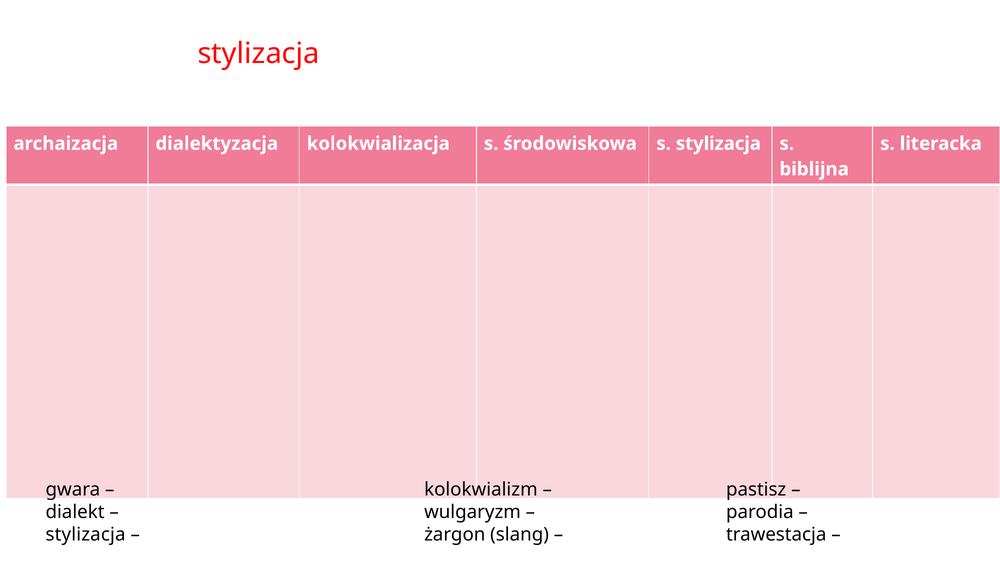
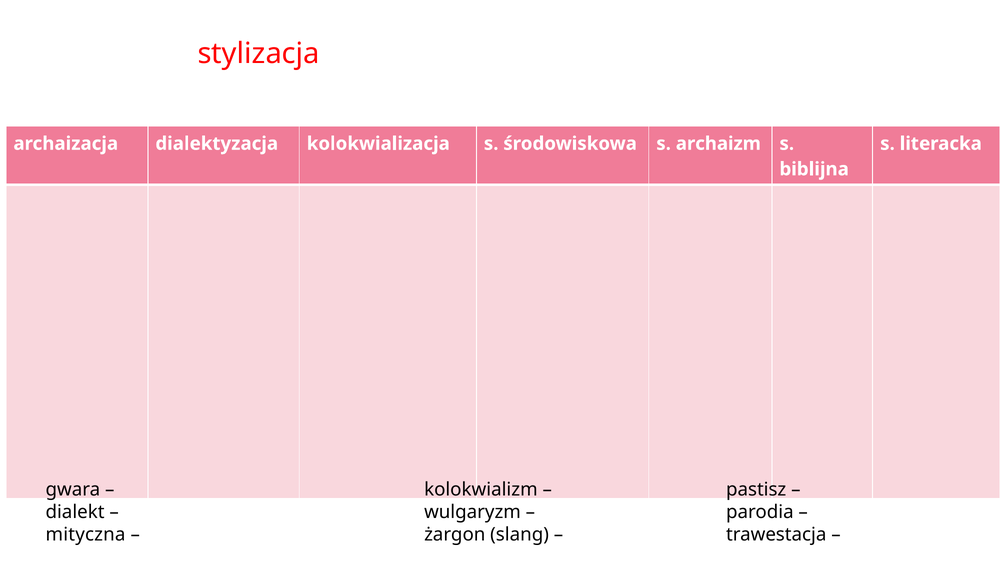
s stylizacja: stylizacja -> archaizm (718, 143)
stylizacja: stylizacja -> mityczna (86, 534)
